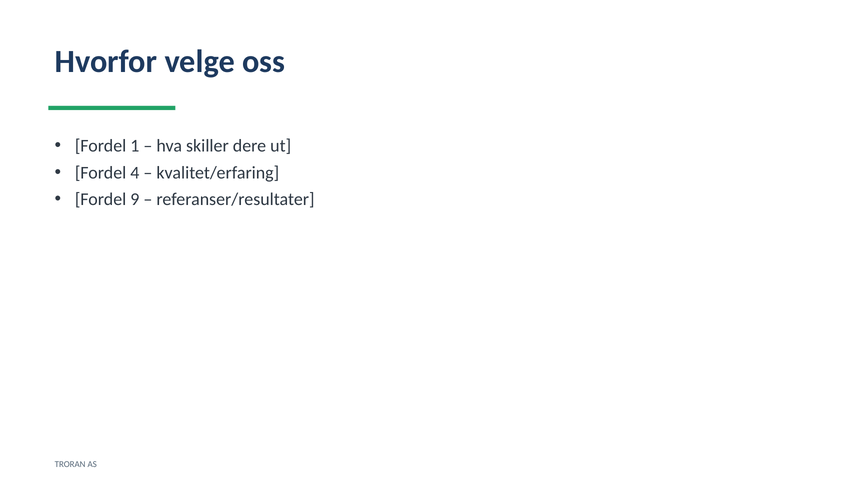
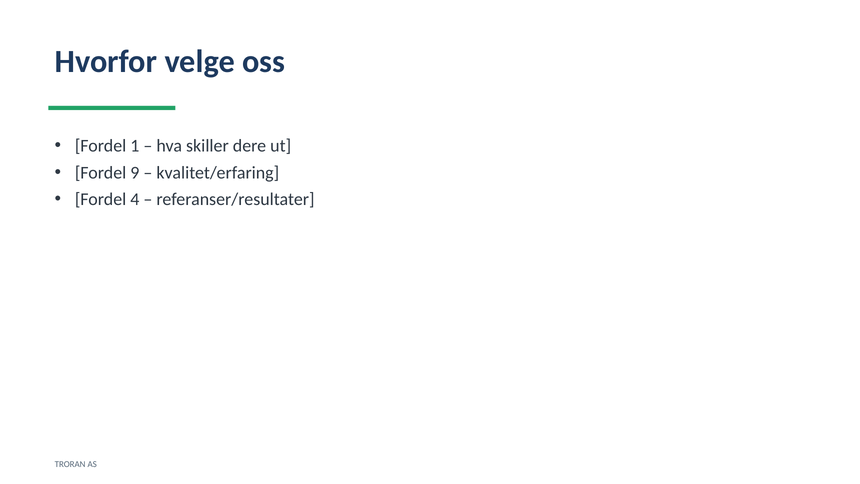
4: 4 -> 9 (135, 173)
9: 9 -> 4 (135, 199)
